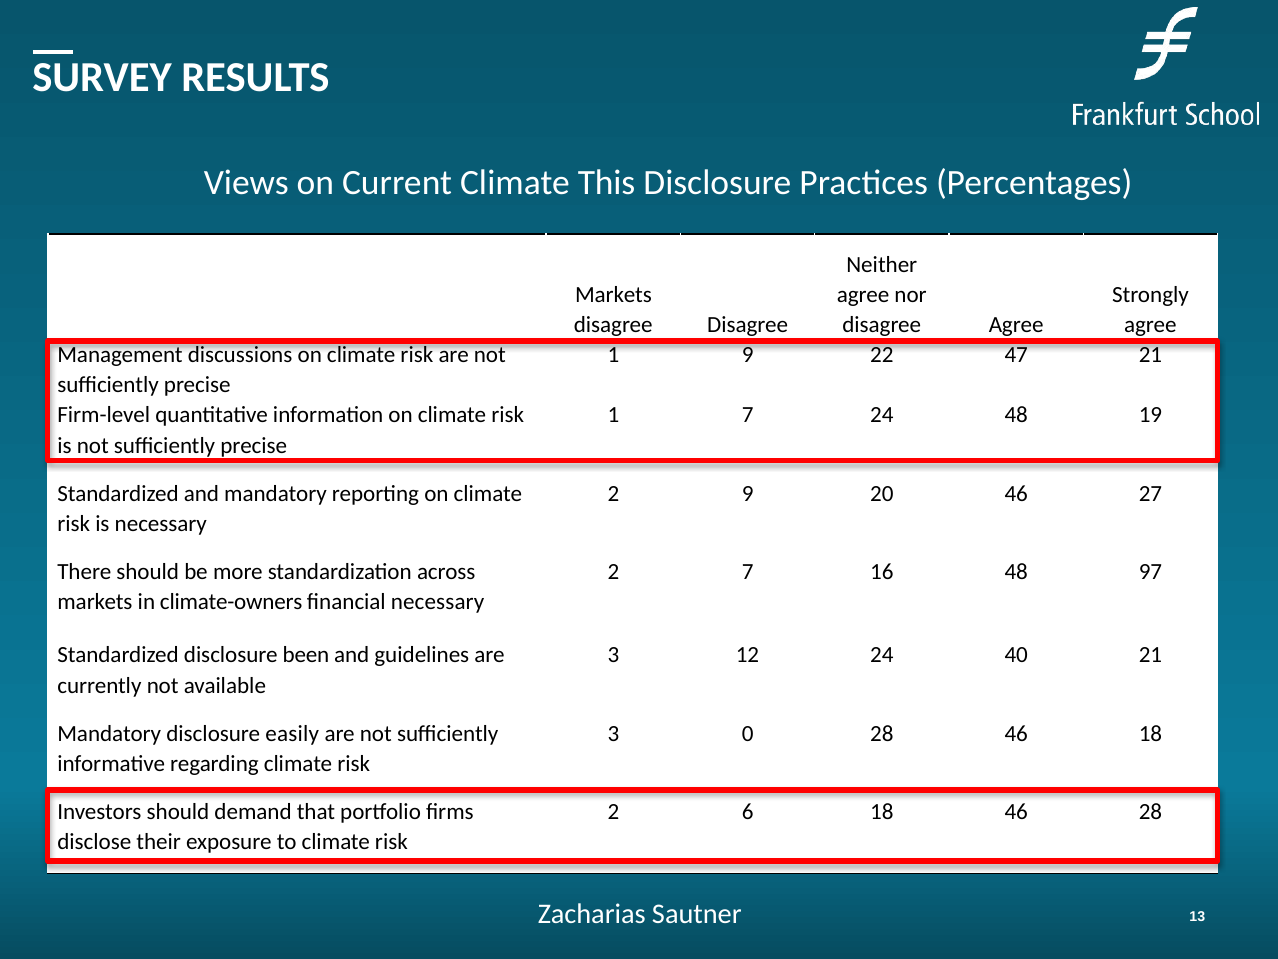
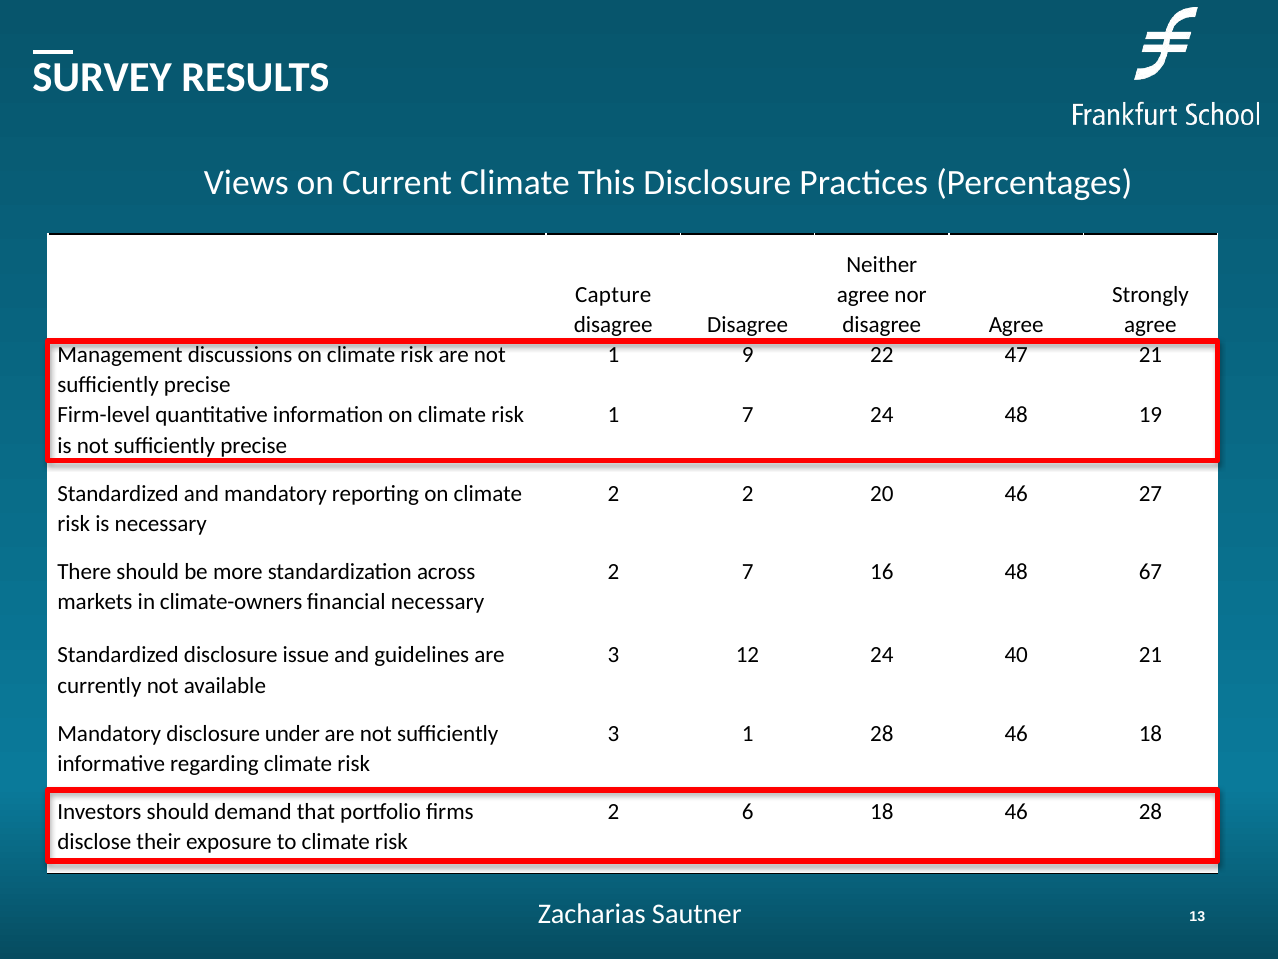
Markets: Markets -> Capture (613, 295)
2 9: 9 -> 2 (748, 493)
97: 97 -> 67 (1150, 571)
been: been -> issue (306, 655)
easily: easily -> under (292, 733)
3 0: 0 -> 1 (748, 733)
